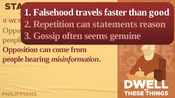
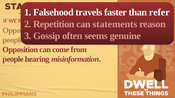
good: good -> refer (159, 12)
